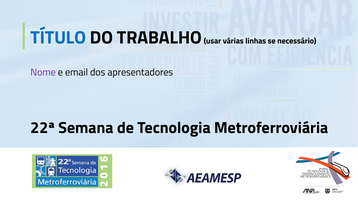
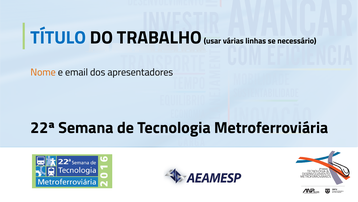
Nome colour: purple -> orange (43, 72)
